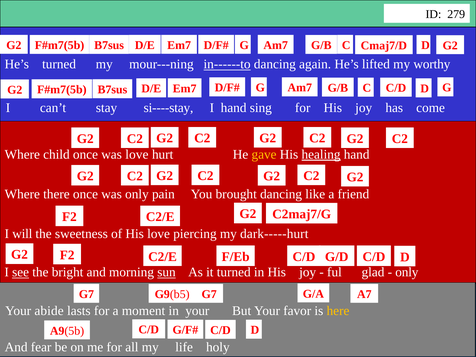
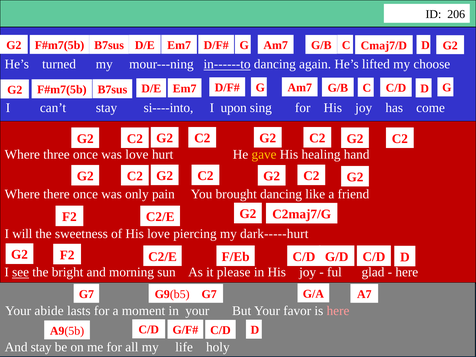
279: 279 -> 206 (456, 14)
worthy: worthy -> choose (432, 64)
si----stay: si----stay -> si----into (168, 108)
I hand: hand -> upon (234, 108)
child: child -> three (56, 154)
healing underline: present -> none (321, 154)
sun underline: present -> none (166, 272)
it turned: turned -> please (234, 272)
only: only -> here (407, 272)
here colour: yellow -> pink (338, 311)
And fear: fear -> stay (41, 347)
